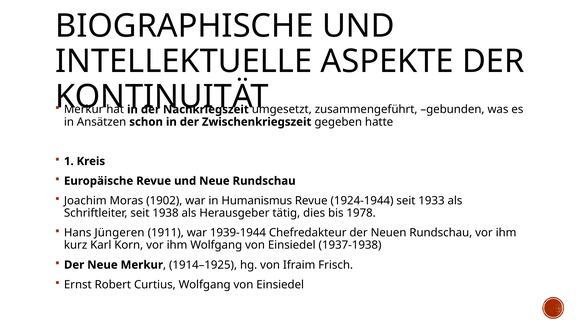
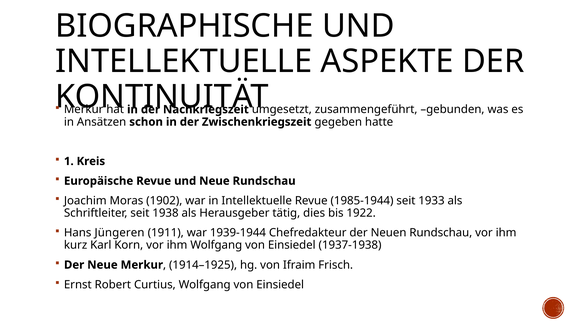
in Humanismus: Humanismus -> Intellektuelle (257, 200)
1924-1944: 1924-1944 -> 1985-1944 (362, 200)
1978: 1978 -> 1922 (361, 213)
